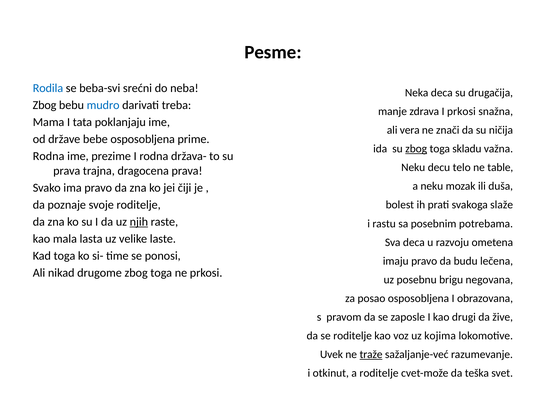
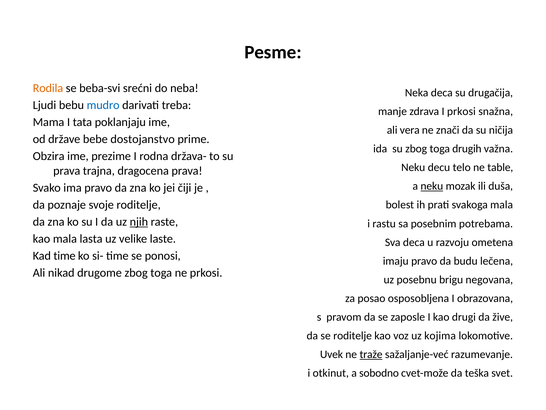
Rodila colour: blue -> orange (48, 88)
Zbog: Zbog -> Ljudi (44, 105)
bebe osposobljena: osposobljena -> dostojanstvo (143, 139)
zbog underline: present -> none (416, 149)
skladu: skladu -> drugih (467, 149)
Rodna: Rodna -> Obzira (49, 156)
neku underline: none -> present (432, 186)
svakoga slaže: slaže -> mala (502, 205)
Kad toga: toga -> time (65, 256)
a roditelje: roditelje -> sobodno (379, 373)
